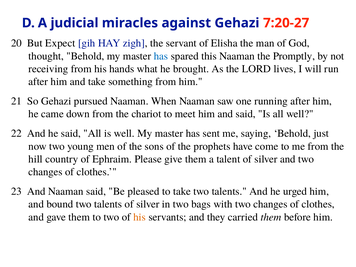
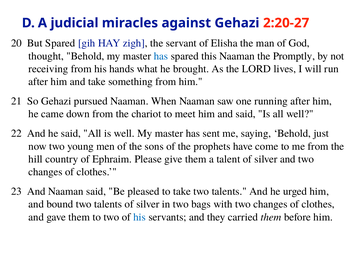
7:20-27: 7:20-27 -> 2:20-27 (286, 23)
But Expect: Expect -> Spared (60, 43)
his colour: orange -> blue (140, 217)
